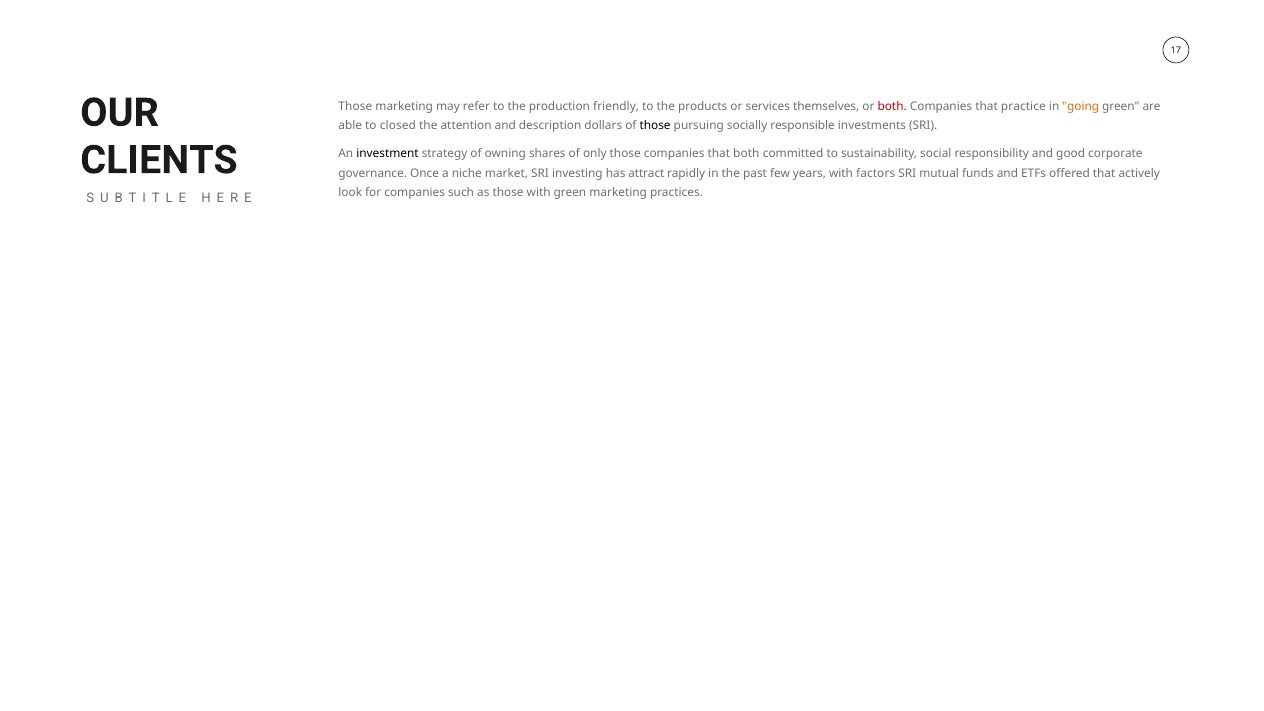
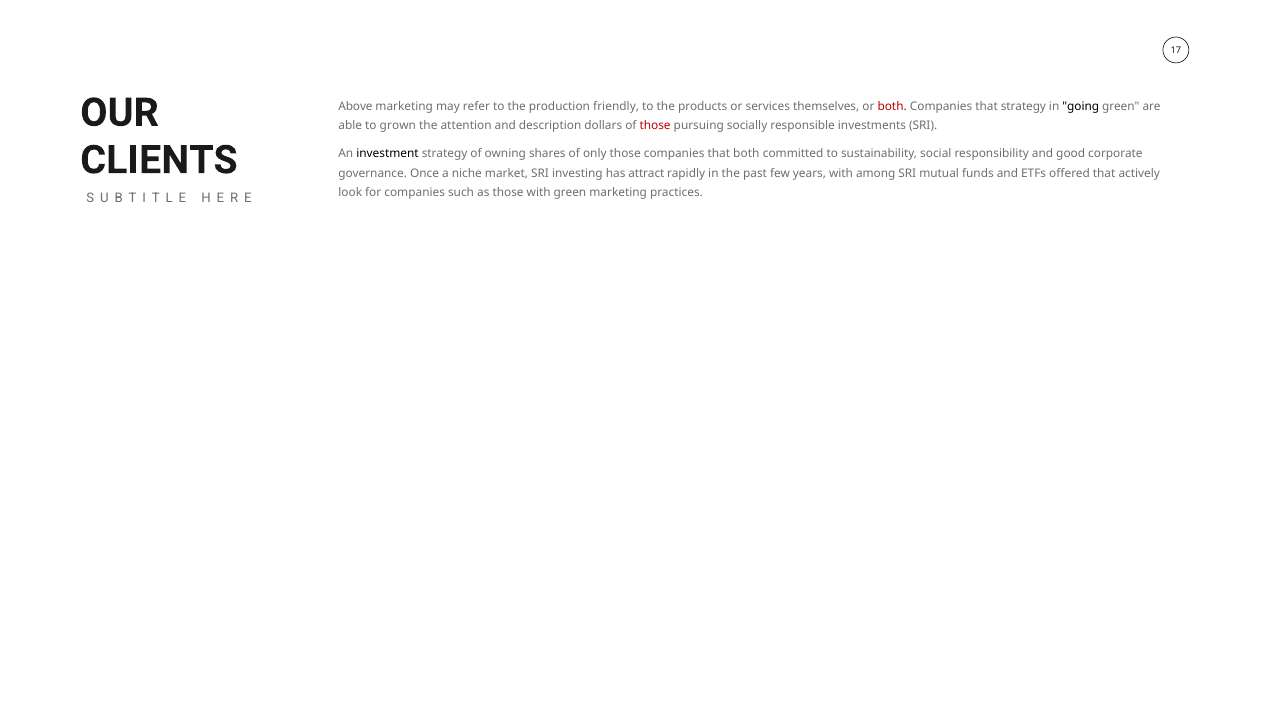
Those: Those -> Above (355, 106)
that practice: practice -> strategy (1023, 106)
going colour: orange -> black (1081, 106)
closed: closed -> grown (398, 126)
those colour: black -> red (655, 126)
factors: factors -> among (876, 173)
